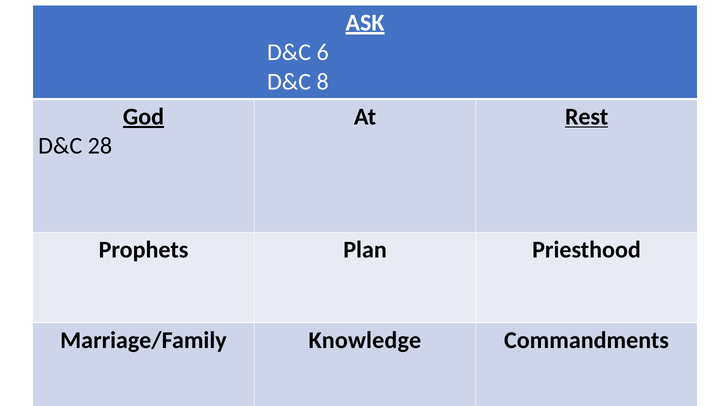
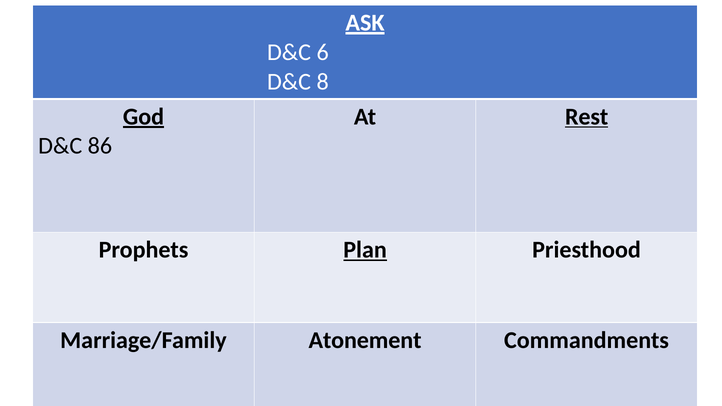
28: 28 -> 86 (100, 146)
Plan underline: none -> present (365, 250)
Knowledge: Knowledge -> Atonement (365, 340)
